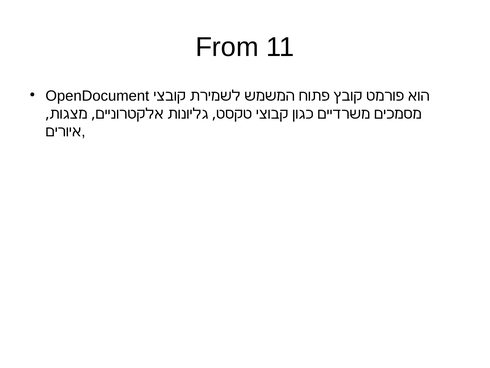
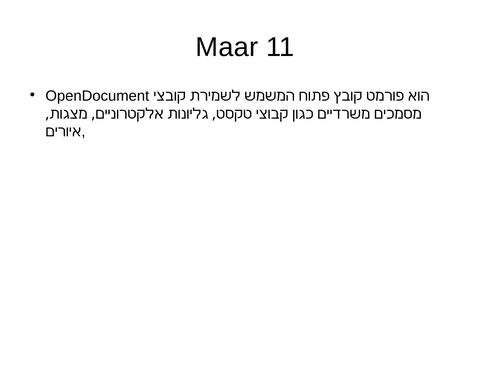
From: From -> Maar (227, 47)
